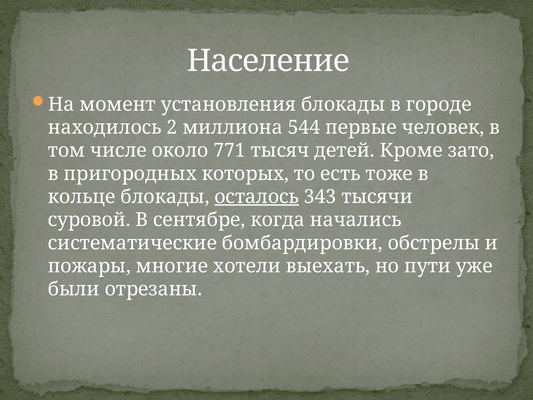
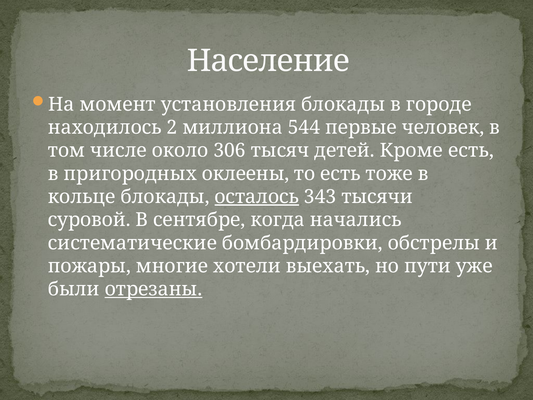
771: 771 -> 306 (230, 151)
Кроме зато: зато -> есть (471, 151)
которых: которых -> оклеены (246, 174)
отрезаны underline: none -> present (153, 289)
